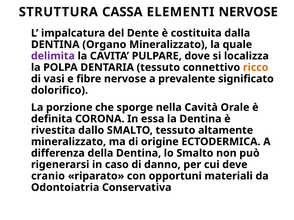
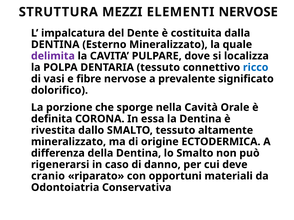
CASSA: CASSA -> MEZZI (122, 12)
Organo: Organo -> Esterno (104, 45)
ricco colour: orange -> blue (256, 68)
